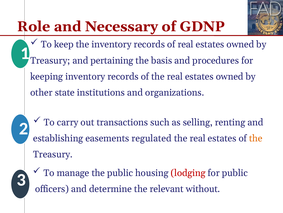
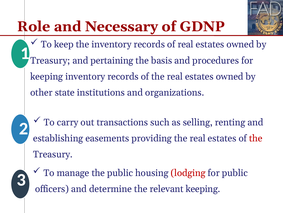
regulated: regulated -> providing (152, 138)
the colour: orange -> red (256, 138)
relevant without: without -> keeping (203, 188)
